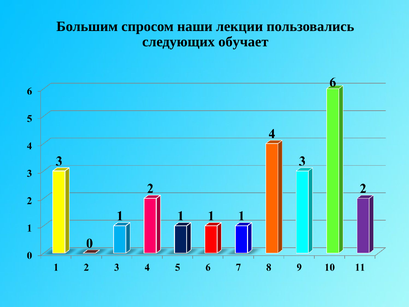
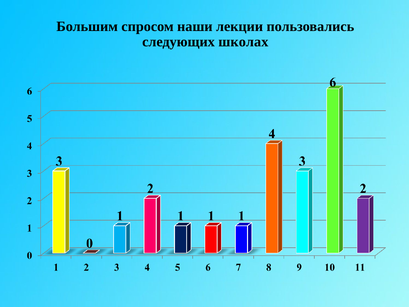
обучает: обучает -> школах (243, 42)
